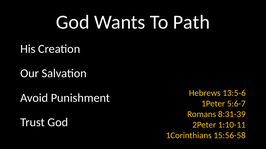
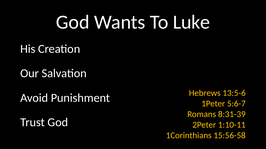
Path: Path -> Luke (191, 22)
